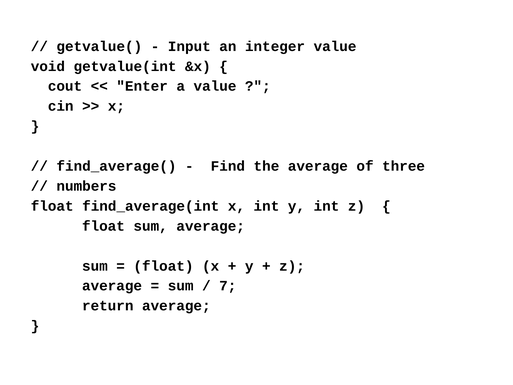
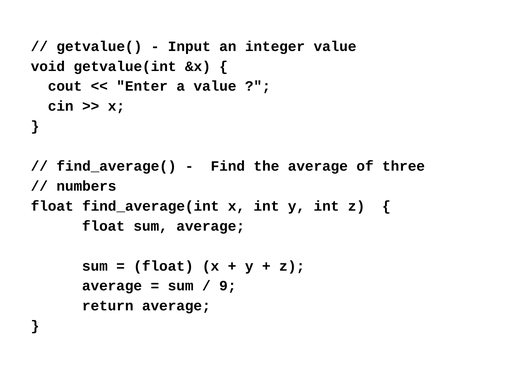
7: 7 -> 9 (228, 286)
